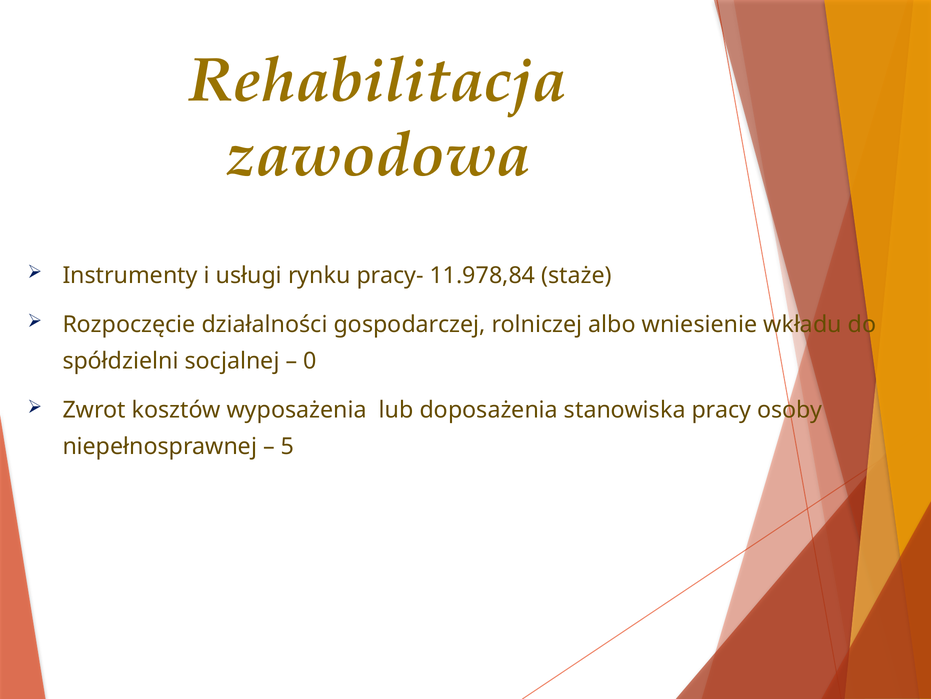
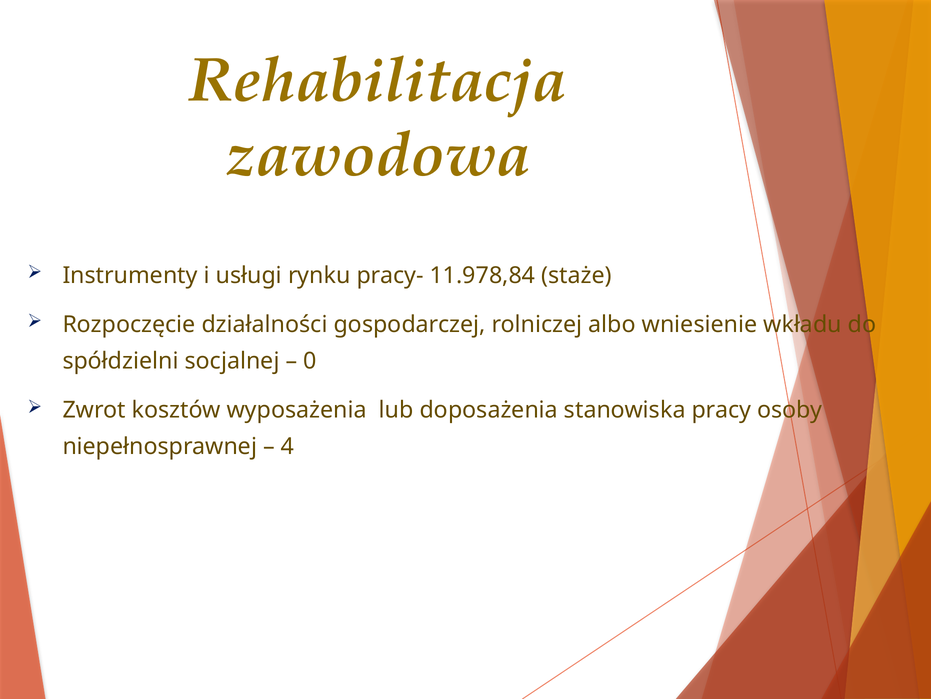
5: 5 -> 4 (288, 446)
